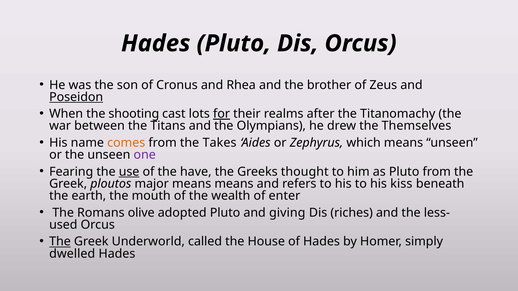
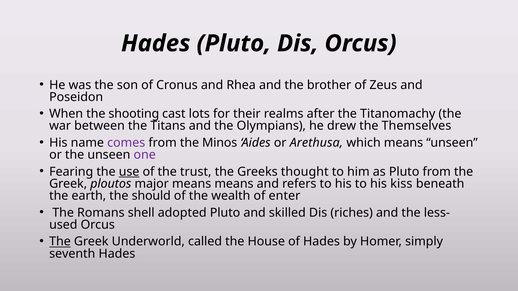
Poseidon underline: present -> none (76, 97)
for underline: present -> none (222, 114)
comes colour: orange -> purple (126, 143)
Takes: Takes -> Minos (220, 143)
Zephyrus: Zephyrus -> Arethusa (316, 143)
have: have -> trust (196, 172)
mouth: mouth -> should (151, 196)
olive: olive -> shell (141, 213)
giving: giving -> skilled (287, 213)
dwelled: dwelled -> seventh (72, 254)
